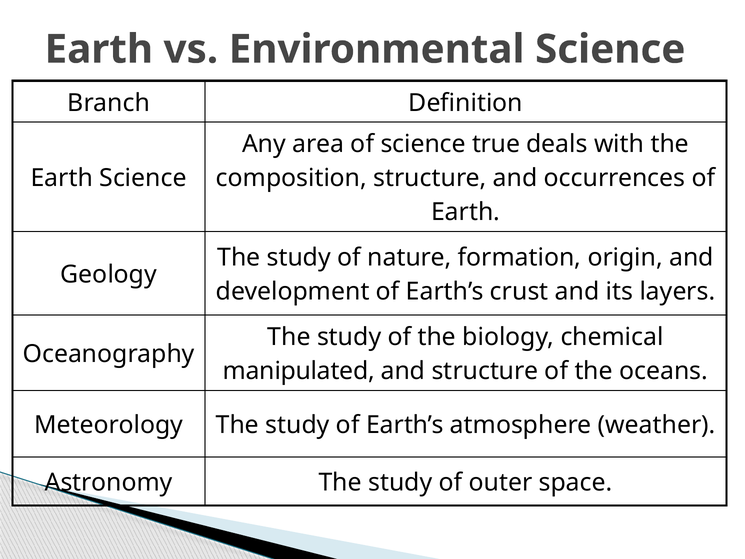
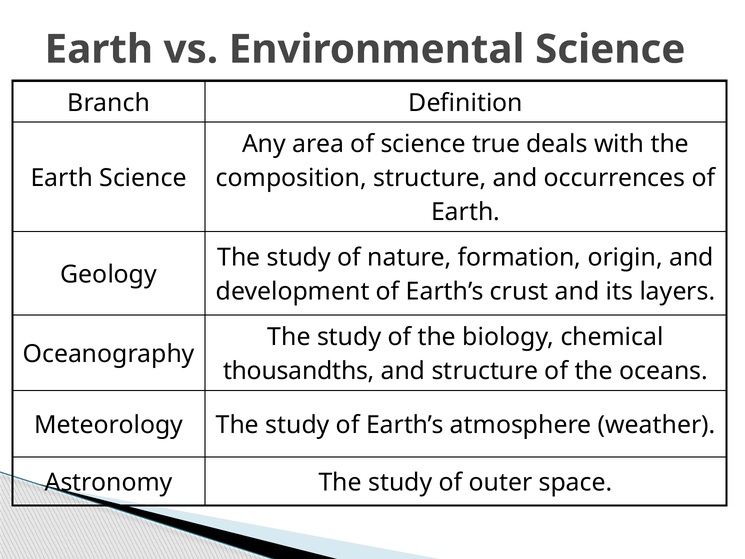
manipulated: manipulated -> thousandths (299, 371)
